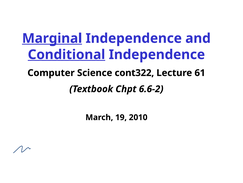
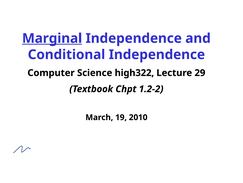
Conditional underline: present -> none (67, 54)
cont322: cont322 -> high322 (134, 73)
61: 61 -> 29 (200, 73)
6.6-2: 6.6-2 -> 1.2-2 (151, 89)
